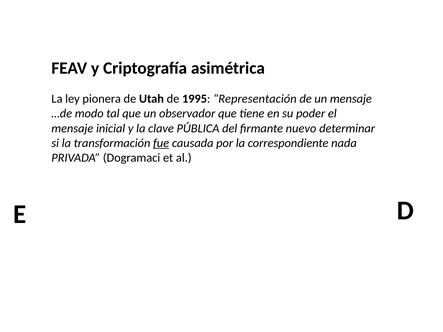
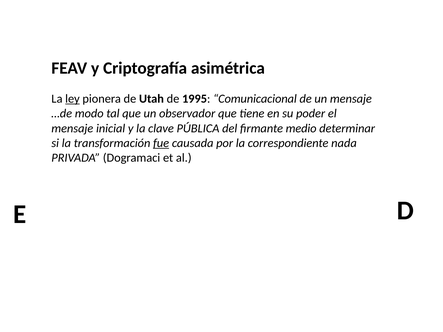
ley underline: none -> present (72, 99)
Representación: Representación -> Comunicacional (255, 99)
nuevo: nuevo -> medio (301, 128)
